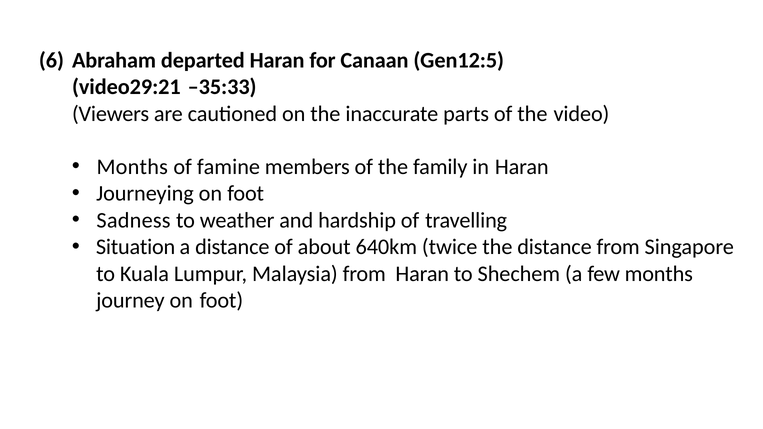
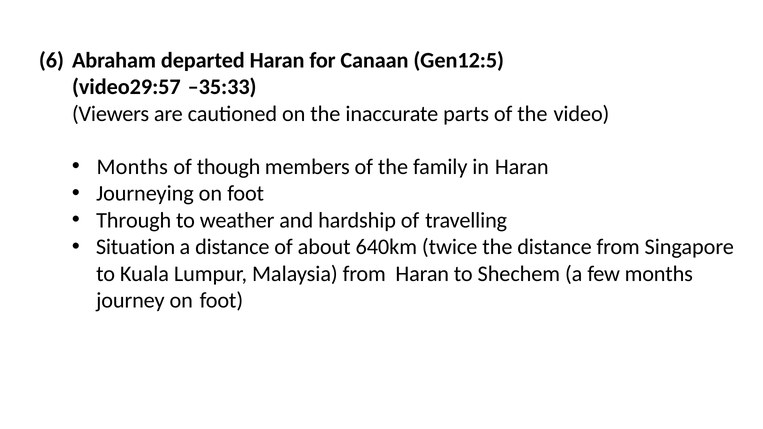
video29:21: video29:21 -> video29:57 (126, 87)
famine: famine -> though (229, 167)
Sadness: Sadness -> Through (134, 220)
